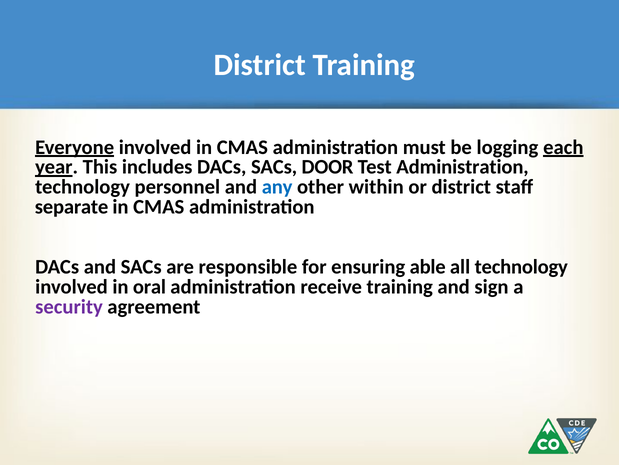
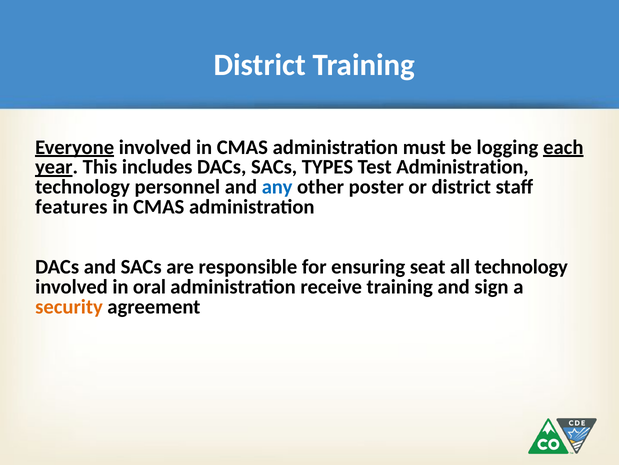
DOOR: DOOR -> TYPES (327, 167)
within: within -> poster (376, 187)
separate: separate -> features (71, 206)
able: able -> seat (428, 267)
security colour: purple -> orange (69, 306)
